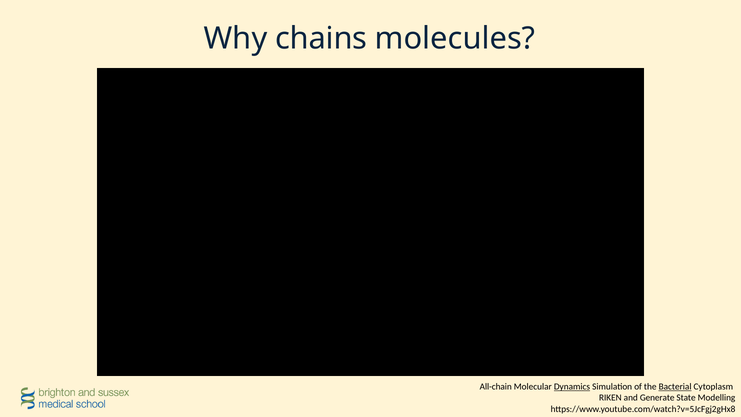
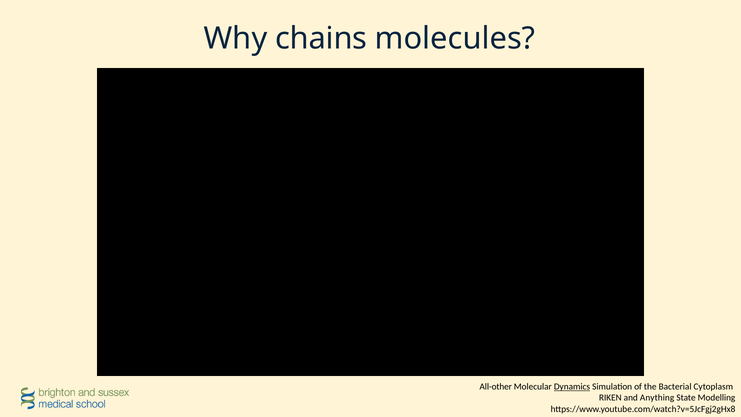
All-chain: All-chain -> All-other (496, 387)
Bacterial underline: present -> none (675, 387)
Generate: Generate -> Anything (657, 398)
